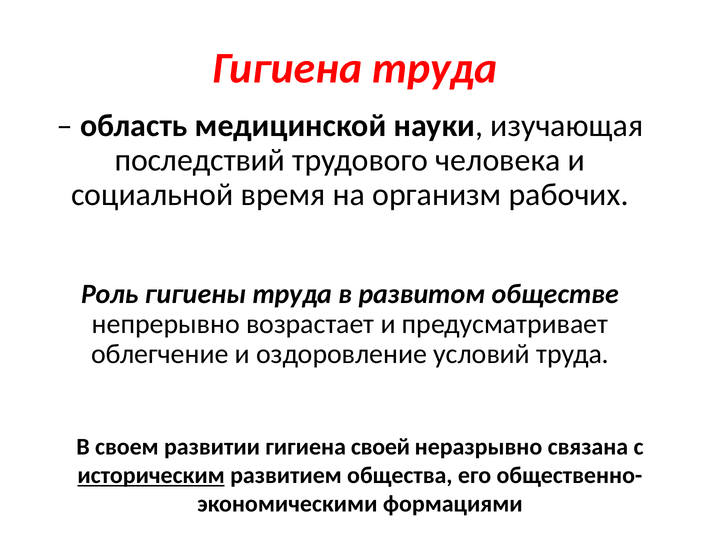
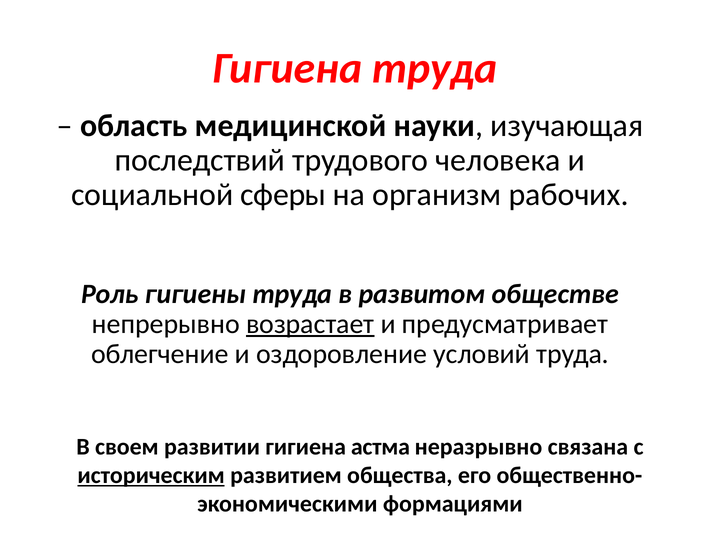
время: время -> сферы (283, 195)
возрастает underline: none -> present (310, 324)
своей: своей -> астма (380, 447)
